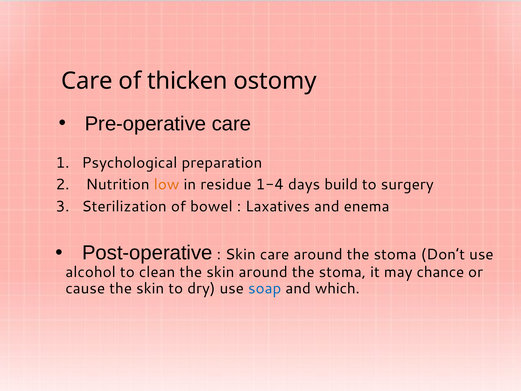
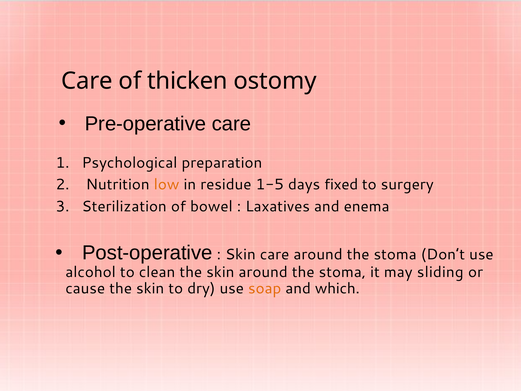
1-4: 1-4 -> 1-5 (270, 185)
build: build -> fixed (341, 185)
chance: chance -> sliding (440, 272)
soap colour: blue -> orange (265, 288)
